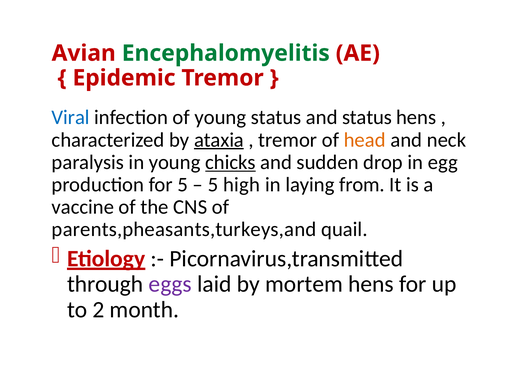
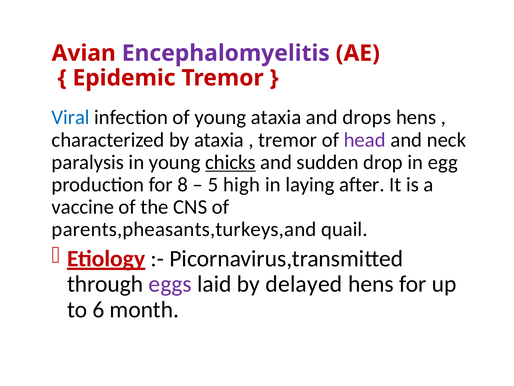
Encephalomyelitis colour: green -> purple (226, 53)
young status: status -> ataxia (276, 117)
and status: status -> drops (367, 117)
ataxia underline: present -> none (219, 140)
head colour: orange -> purple (365, 140)
for 5: 5 -> 8 (183, 184)
from: from -> after (362, 184)
mortem: mortem -> delayed (304, 284)
2: 2 -> 6 (98, 309)
